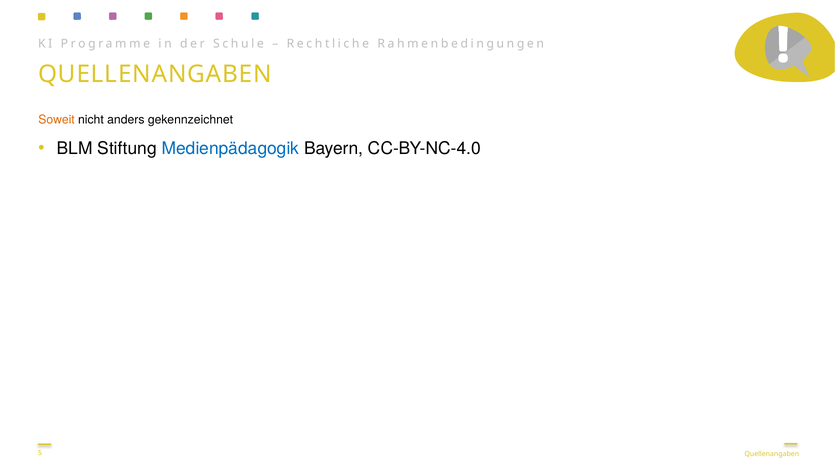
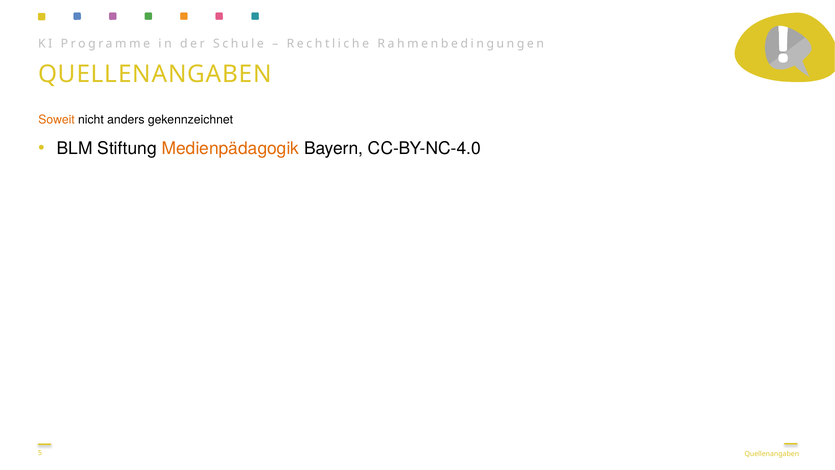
Medienpädagogik colour: blue -> orange (230, 149)
